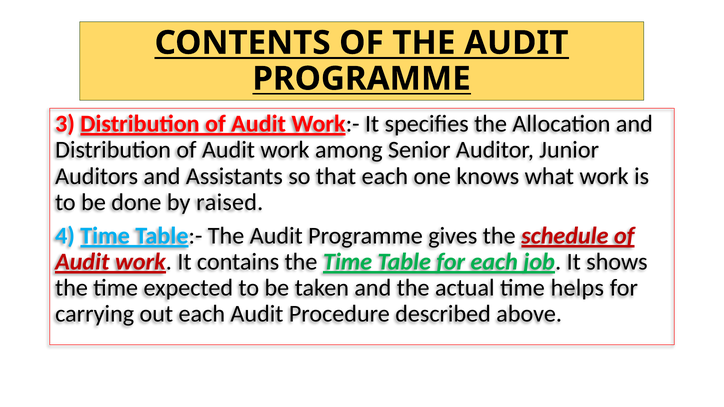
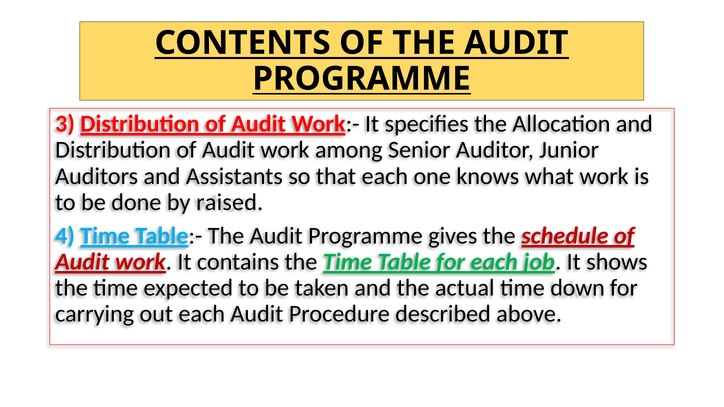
helps: helps -> down (578, 288)
